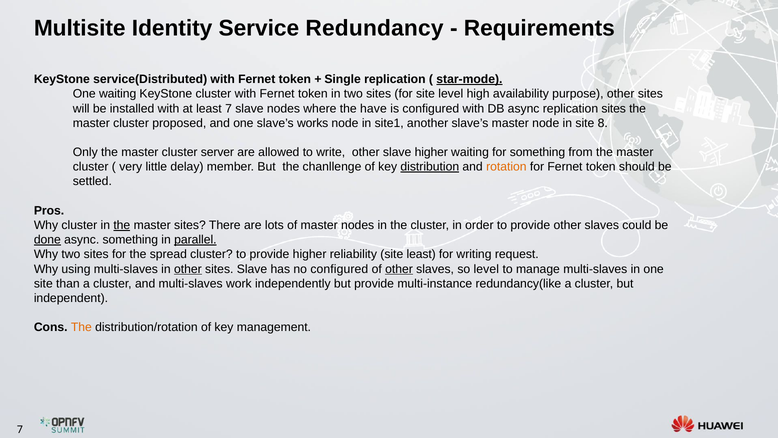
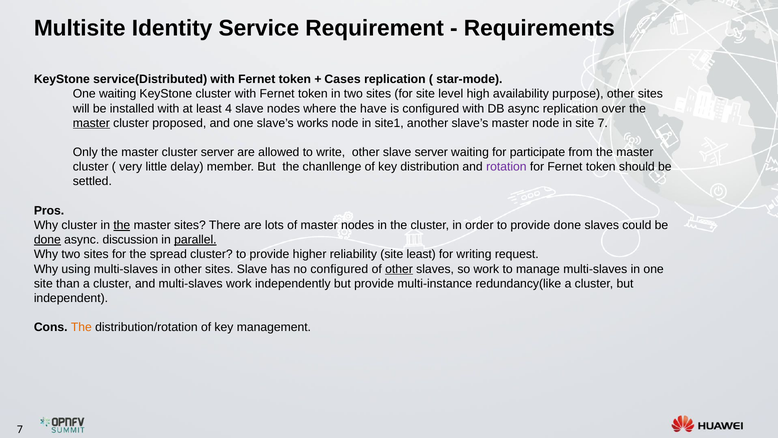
Redundancy: Redundancy -> Requirement (375, 28)
Single: Single -> Cases (343, 79)
star-mode underline: present -> none (469, 79)
least 7: 7 -> 4 (229, 108)
replication sites: sites -> over (614, 108)
master underline: none -> present (91, 123)
site 8: 8 -> 7 (603, 123)
slave higher: higher -> server (431, 152)
for something: something -> participate (537, 152)
distribution underline: present -> none (430, 167)
rotation colour: orange -> purple (506, 167)
provide other: other -> done (567, 225)
async something: something -> discussion (130, 240)
other underline: present -> none (188, 269)
so level: level -> work (486, 269)
